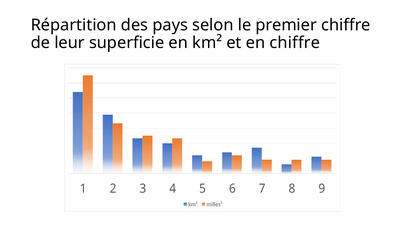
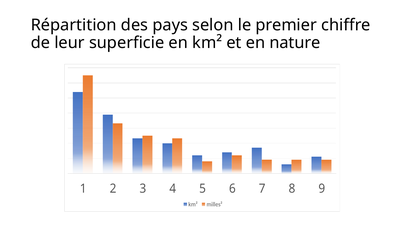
en chiffre: chiffre -> nature (295, 43)
